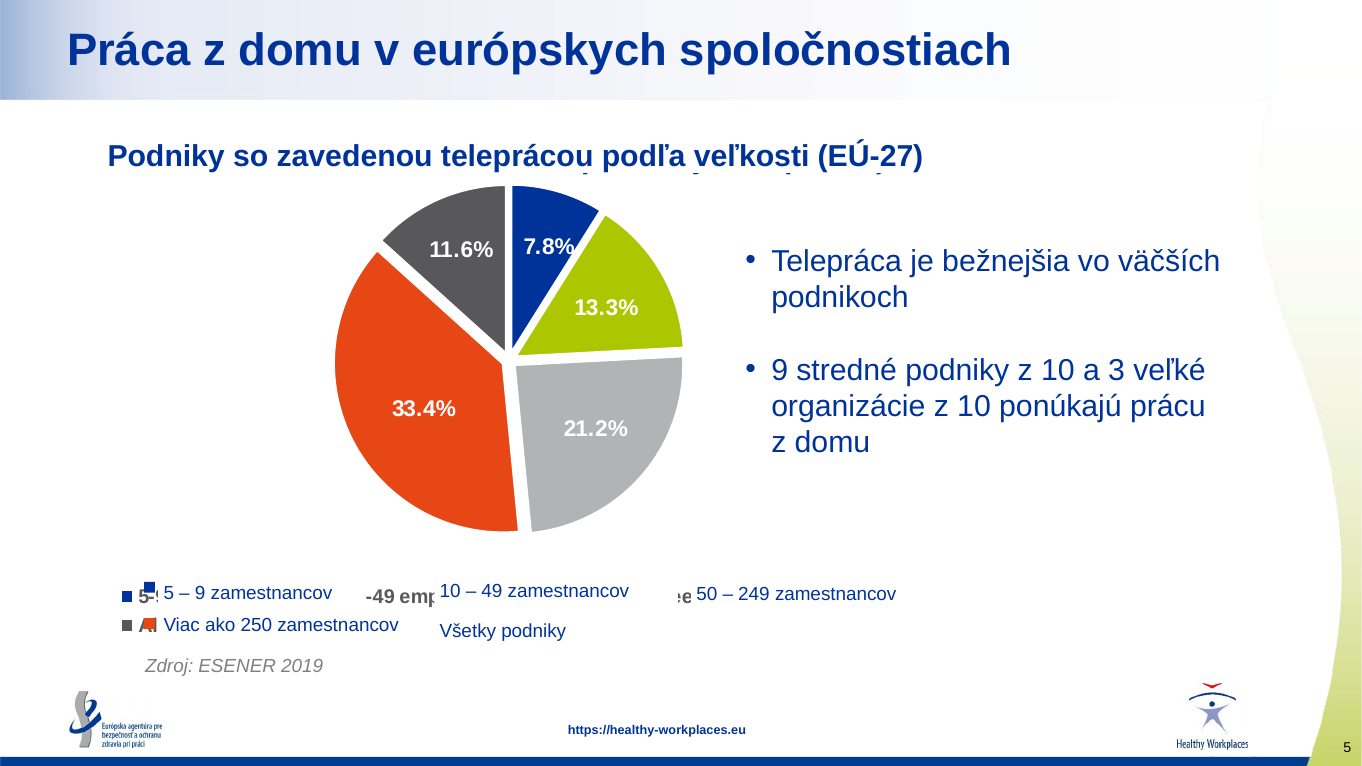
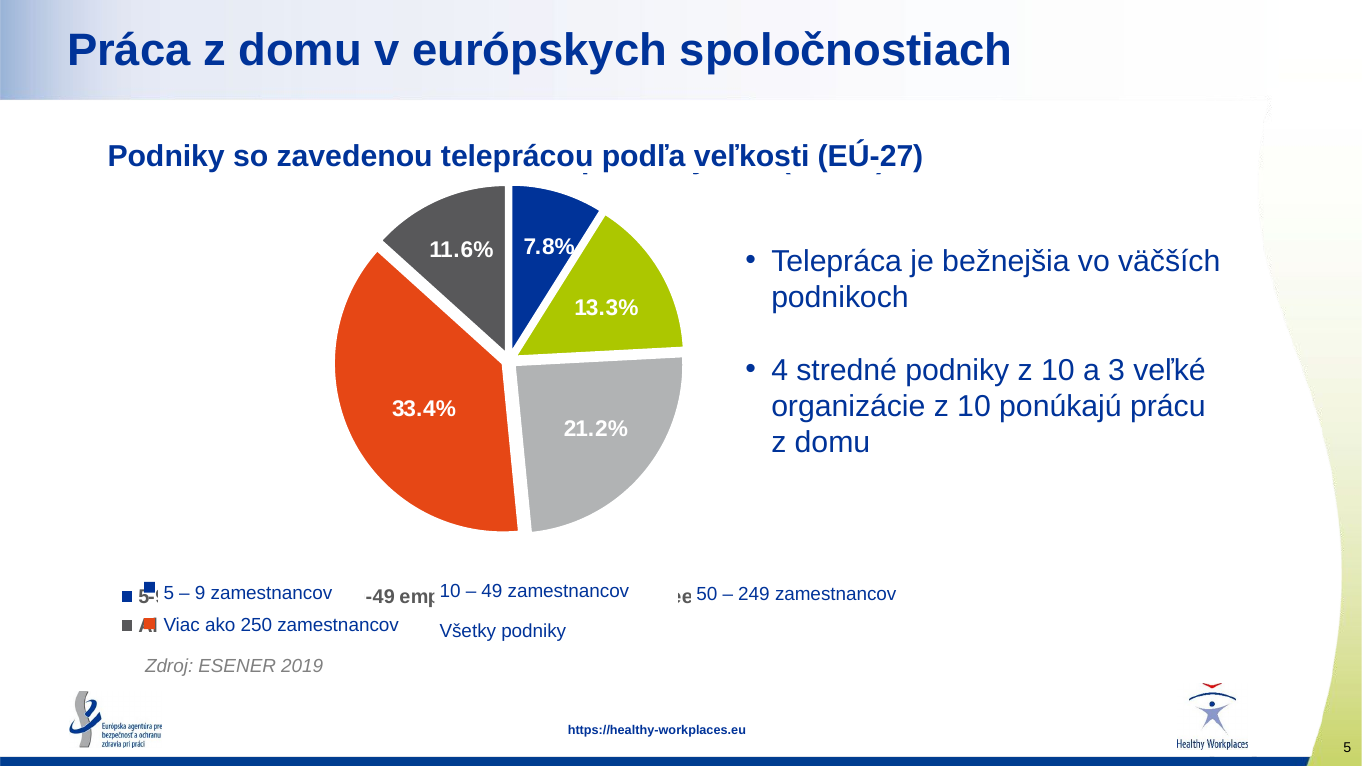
9: 9 -> 4 (780, 370)
